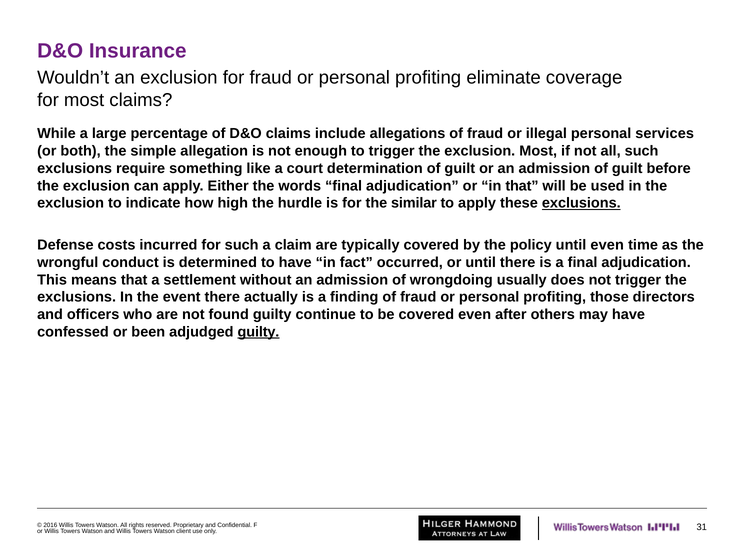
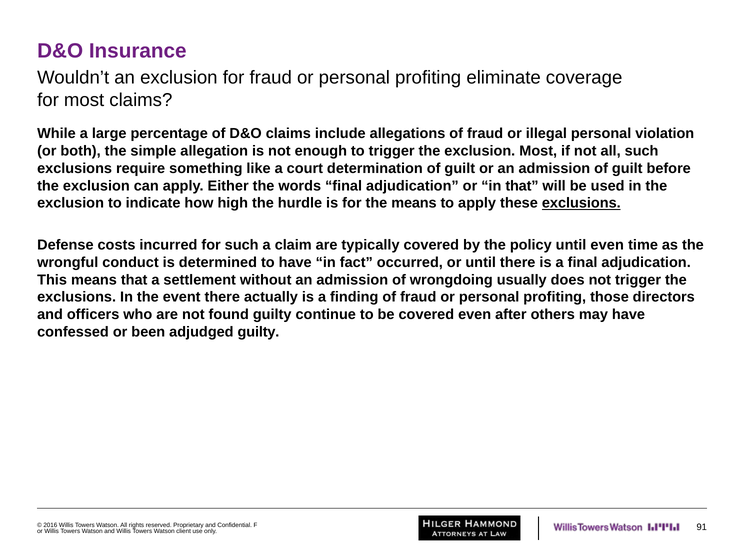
services: services -> violation (665, 134)
the similar: similar -> means (414, 203)
guilty underline: present -> none (259, 332)
31: 31 -> 91 (702, 527)
